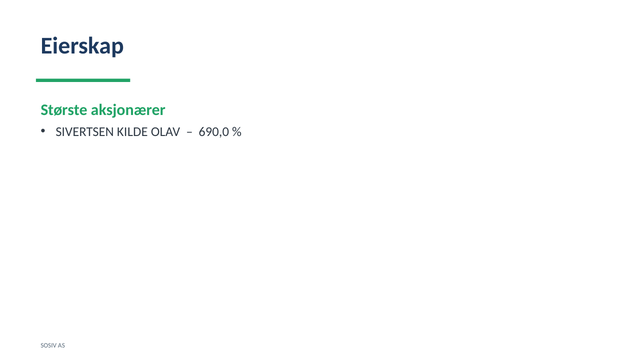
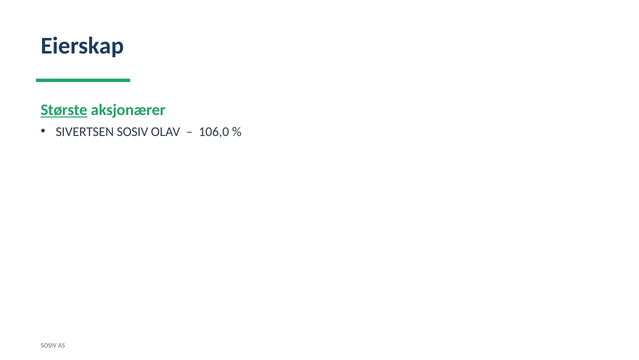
Største underline: none -> present (64, 110)
SIVERTSEN KILDE: KILDE -> SOSIV (133, 131)
690,0: 690,0 -> 106,0 (214, 131)
